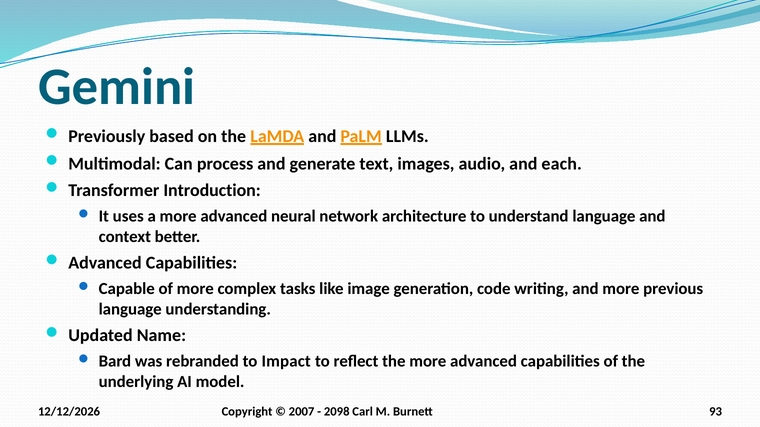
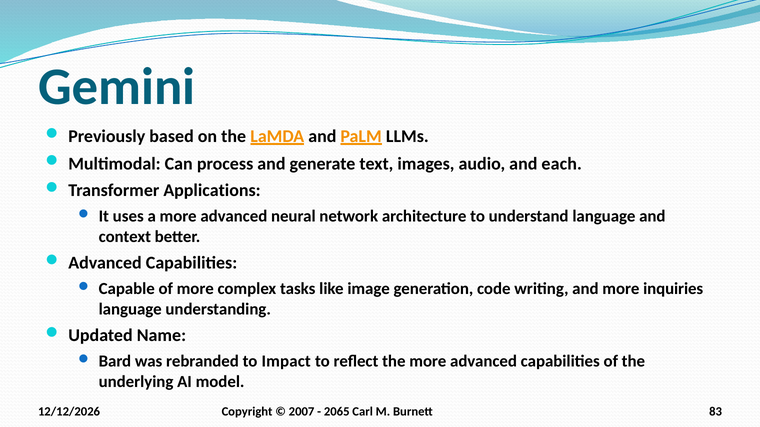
Introduction: Introduction -> Applications (212, 191)
previous: previous -> inquiries (673, 289)
2098: 2098 -> 2065 (337, 412)
93: 93 -> 83 (716, 412)
